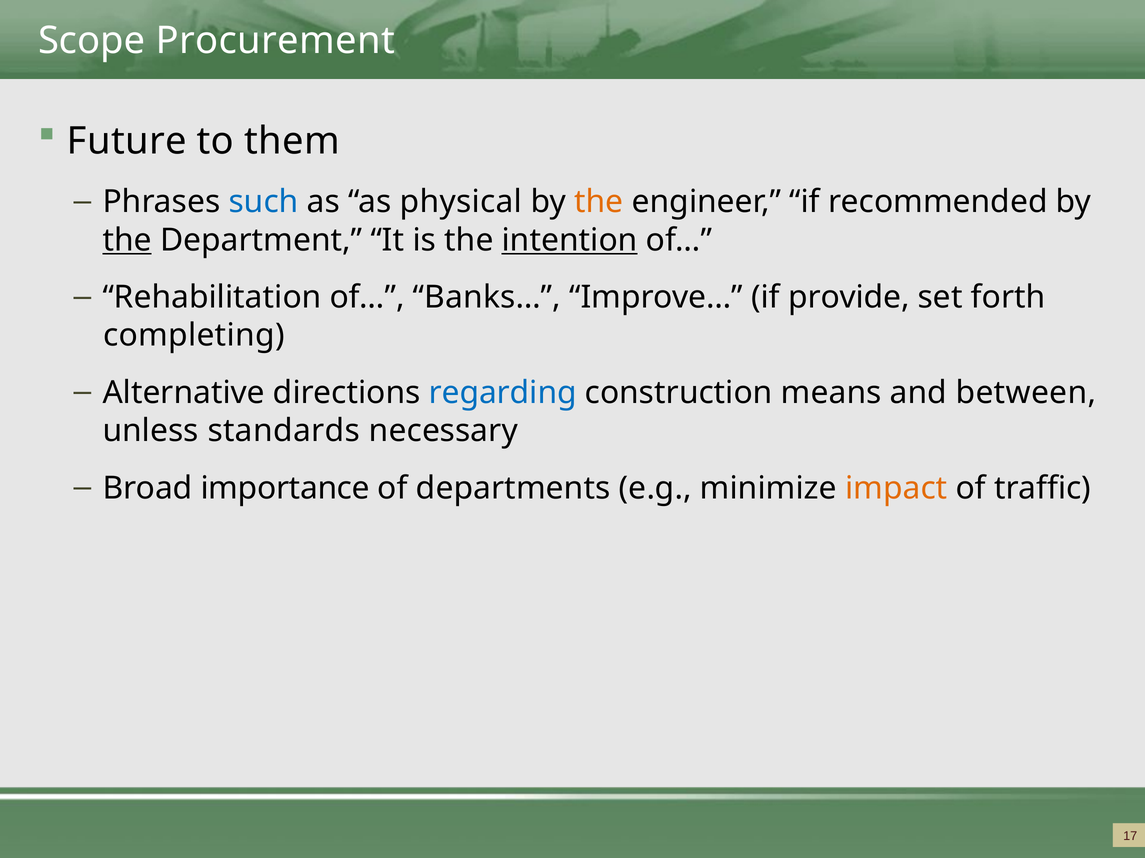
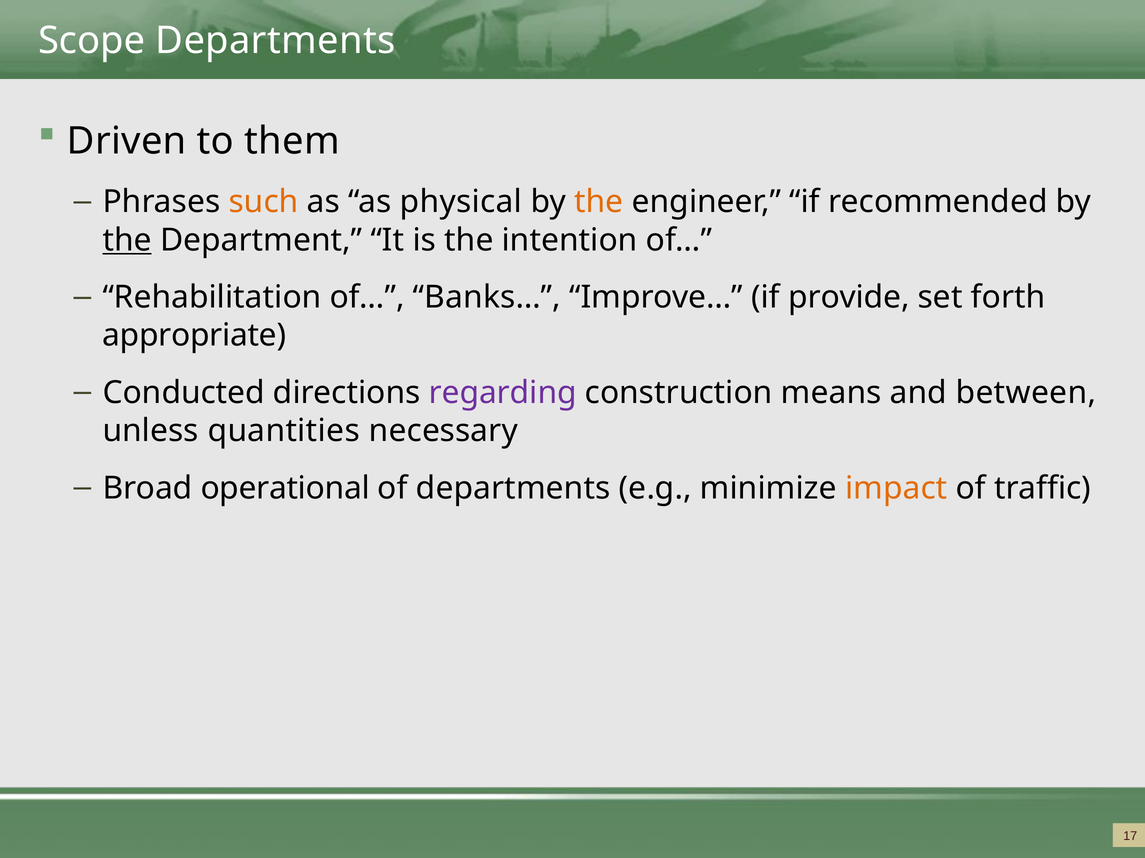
Scope Procurement: Procurement -> Departments (275, 41)
Future: Future -> Driven (127, 141)
such colour: blue -> orange (264, 202)
intention underline: present -> none (570, 240)
completing: completing -> appropriate (194, 336)
Alternative: Alternative -> Conducted (184, 393)
regarding colour: blue -> purple (503, 393)
standards: standards -> quantities (284, 431)
importance: importance -> operational (285, 489)
